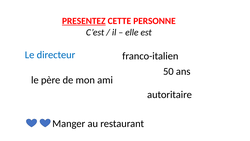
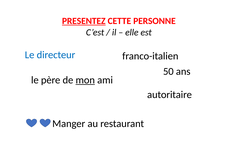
mon underline: none -> present (85, 80)
